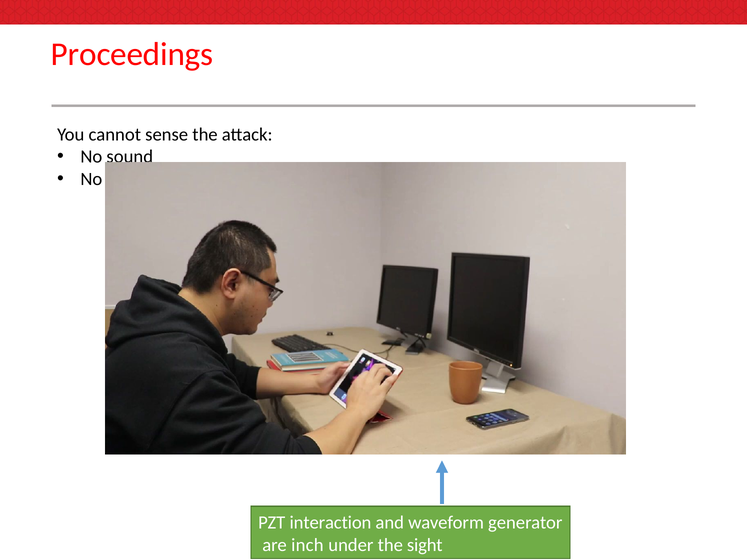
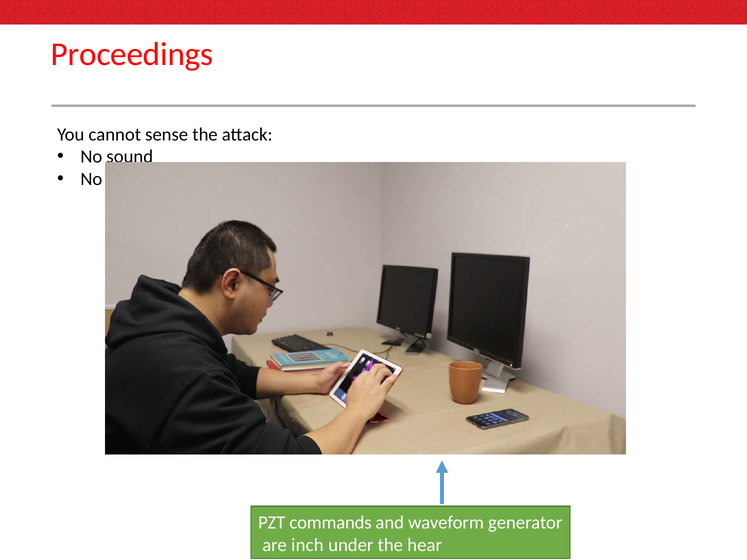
interaction: interaction -> commands (331, 523)
sight: sight -> hear (425, 545)
